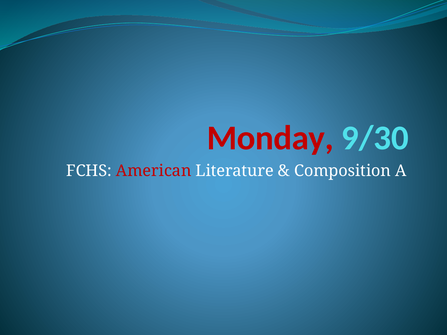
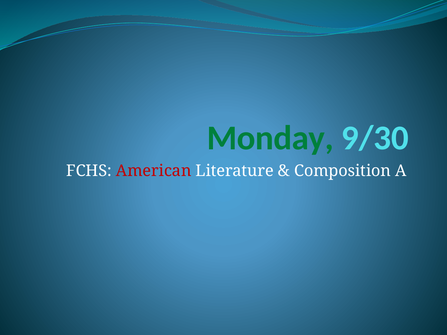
Monday colour: red -> green (270, 138)
